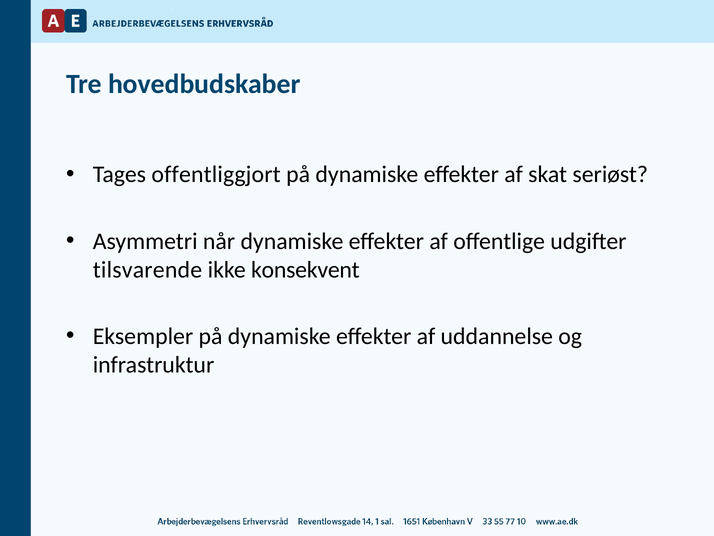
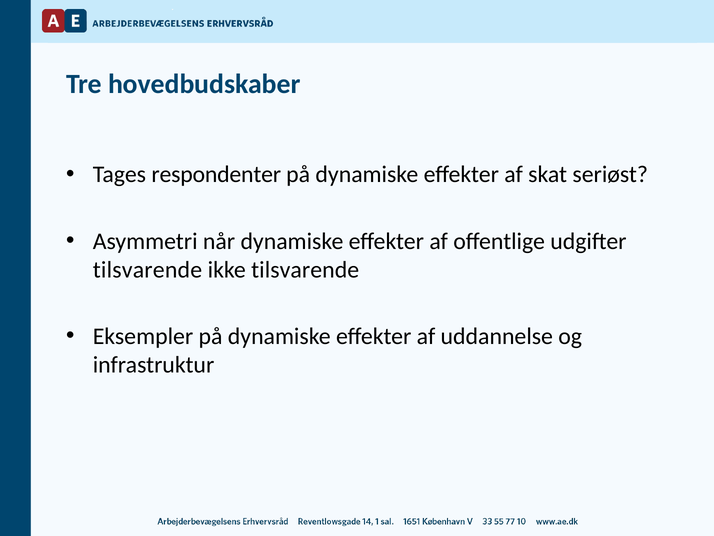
offentliggjort: offentliggjort -> respondenter (216, 174)
ikke konsekvent: konsekvent -> tilsvarende (305, 270)
